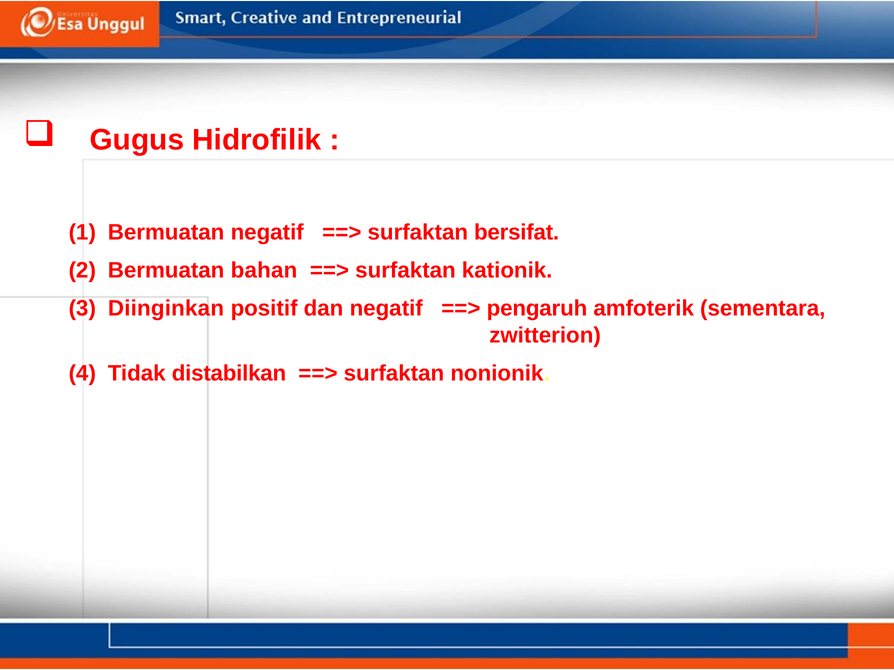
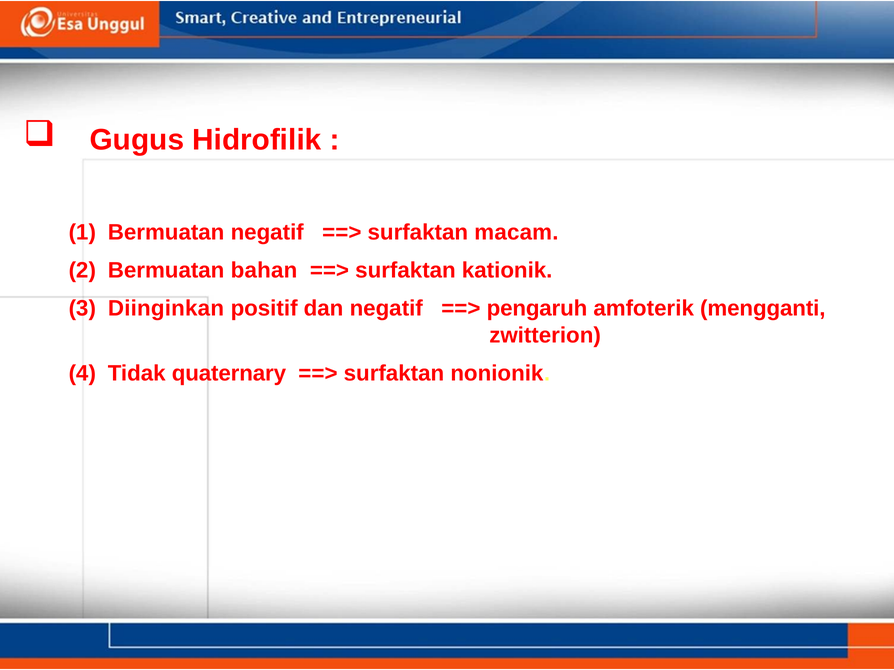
bersifat: bersifat -> macam (516, 233)
sementara: sementara -> mengganti (763, 309)
distabilkan: distabilkan -> quaternary (229, 374)
